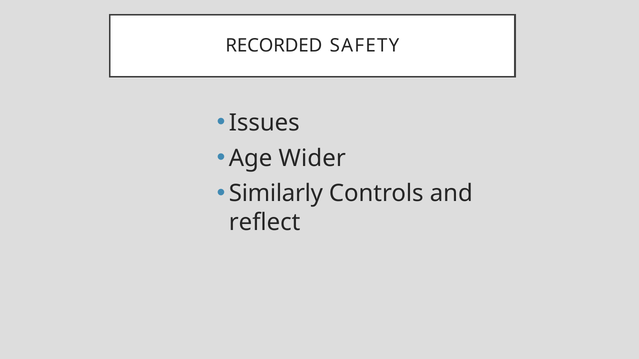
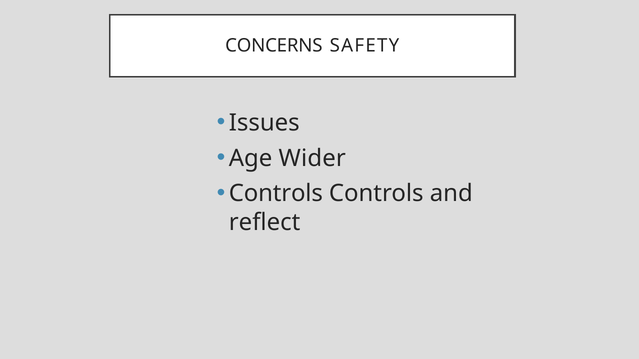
RECORDED: RECORDED -> CONCERNS (274, 46)
Similarly: Similarly -> Controls (276, 194)
